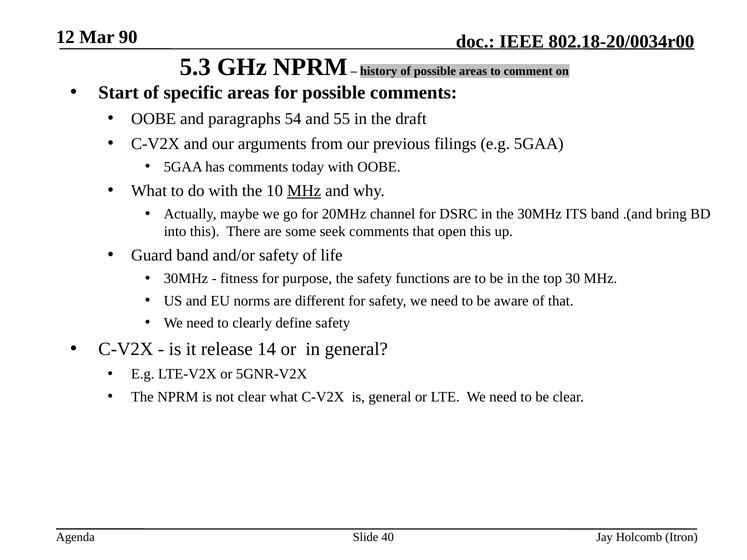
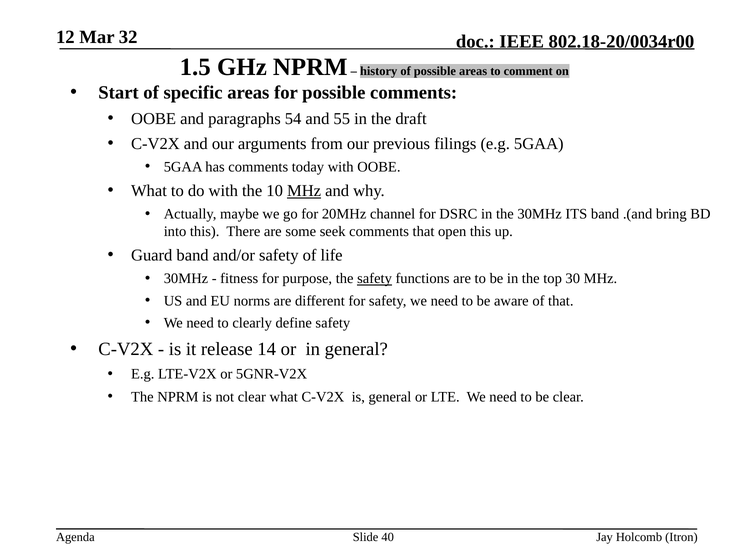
90: 90 -> 32 (128, 37)
5.3: 5.3 -> 1.5 (195, 67)
safety underline: none -> present (375, 279)
